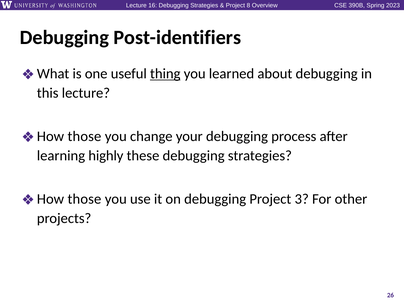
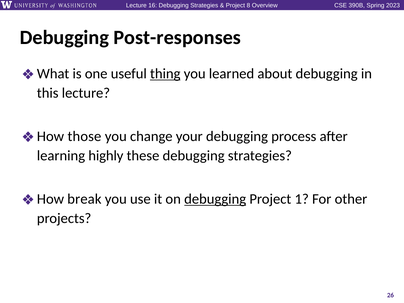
Post-identifiers: Post-identifiers -> Post-responses (177, 37)
those: those -> break (84, 199)
debugging underline: none -> present (215, 199)
3: 3 -> 1 (302, 199)
